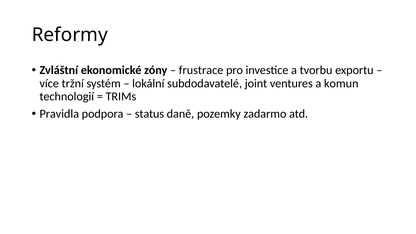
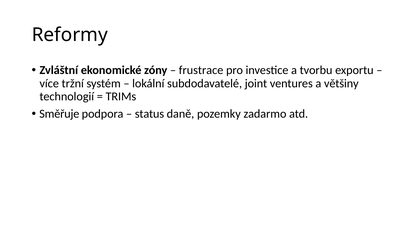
komun: komun -> většiny (341, 83)
Pravidla: Pravidla -> Směřuje (59, 114)
